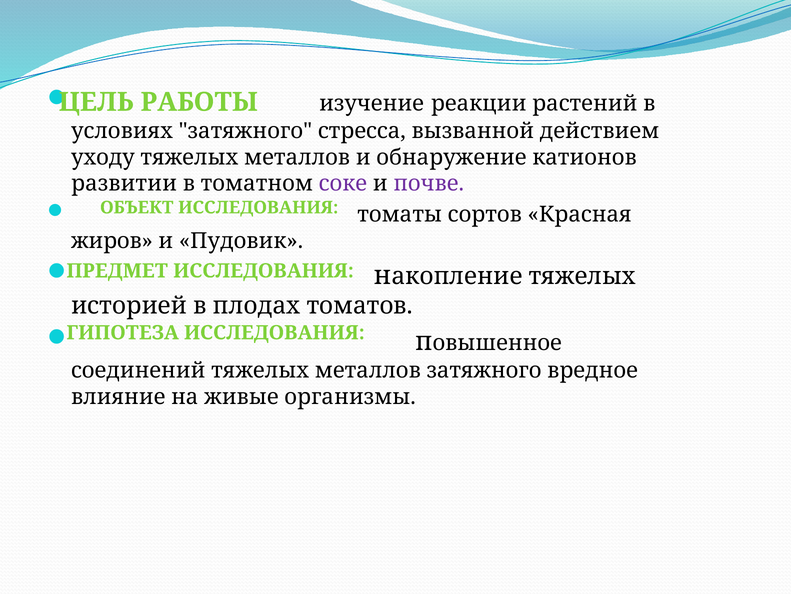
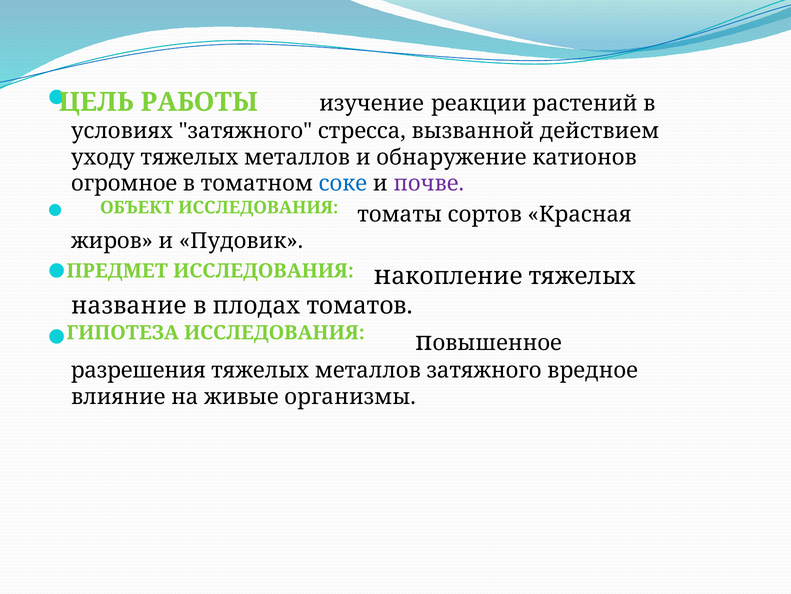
развитии: развитии -> огромное (124, 183)
соке colour: purple -> blue (343, 183)
историей: историей -> название (129, 305)
соединений: соединений -> разрешения (138, 370)
